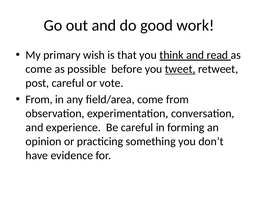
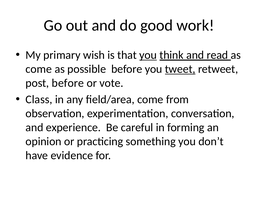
you underline: none -> present (148, 55)
post careful: careful -> before (68, 83)
From: From -> Class (39, 99)
